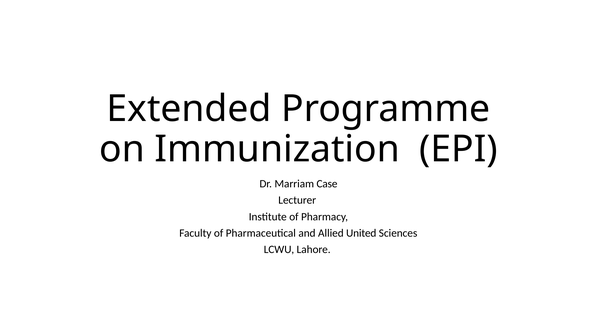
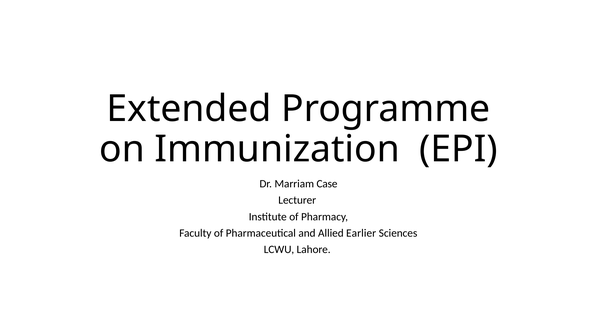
United: United -> Earlier (361, 233)
